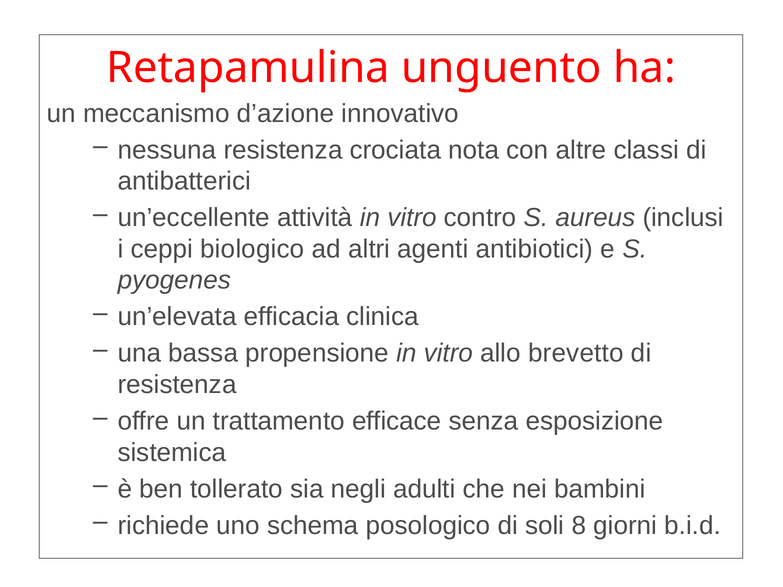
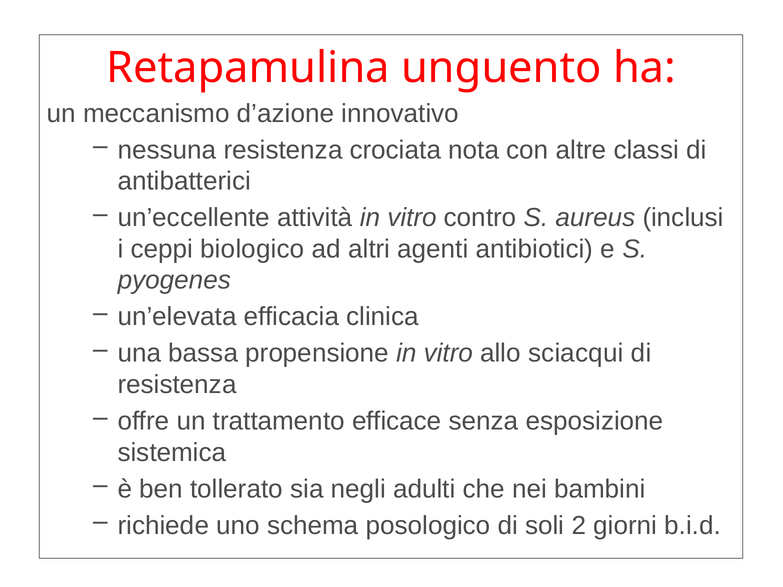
brevetto: brevetto -> sciacqui (576, 354)
8: 8 -> 2 (579, 526)
